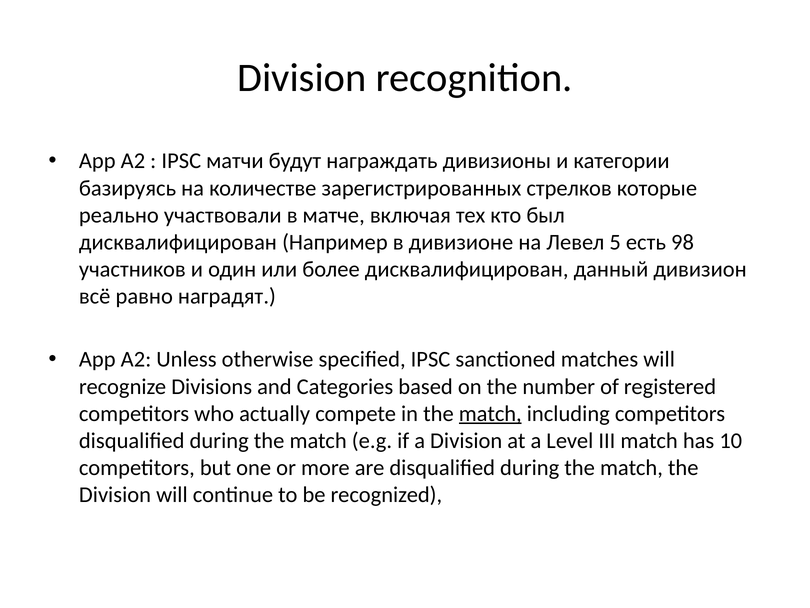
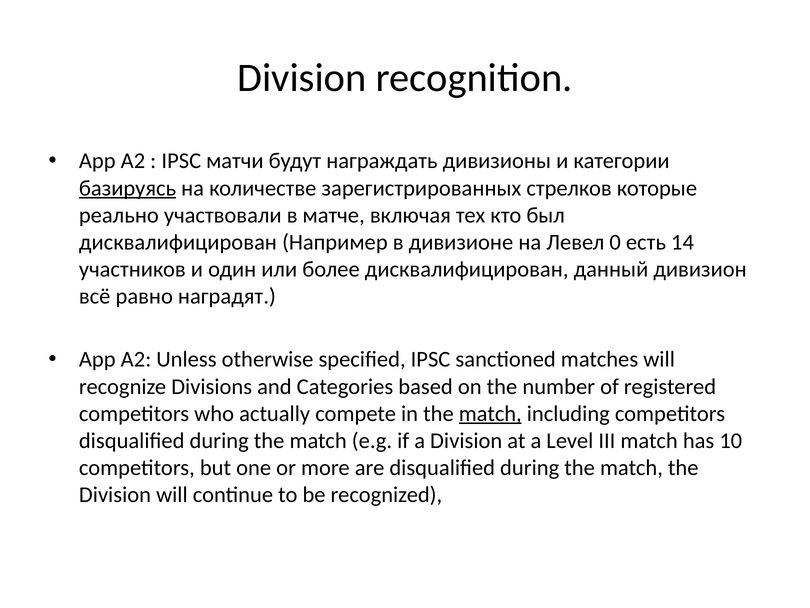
базируясь underline: none -> present (128, 188)
5: 5 -> 0 (615, 242)
98: 98 -> 14 (683, 242)
